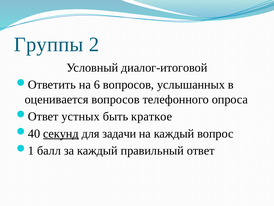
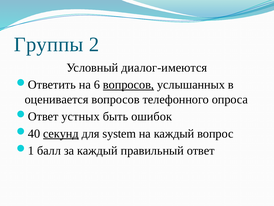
диалог-итоговой: диалог-итоговой -> диалог-имеются (164, 68)
вопросов underline: none -> present (129, 85)
краткое: краткое -> ошибок (152, 116)
задачи: задачи -> system (119, 133)
